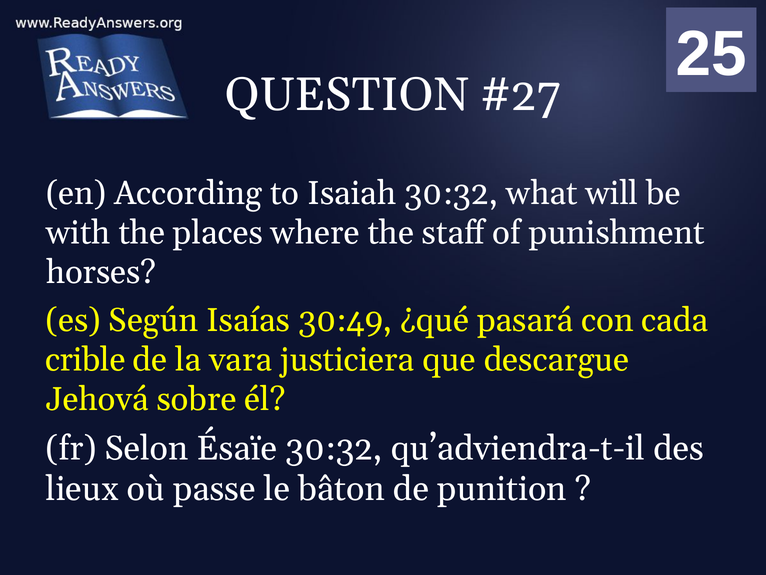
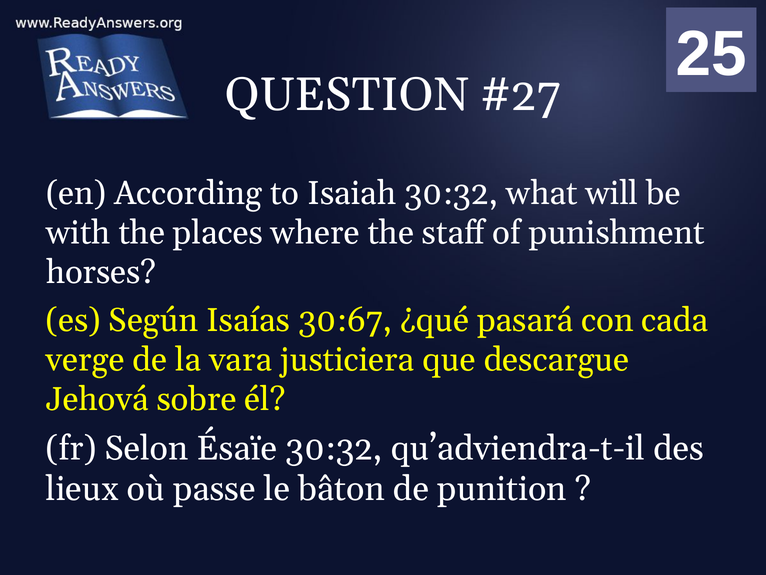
30:49: 30:49 -> 30:67 (345, 320)
crible: crible -> verge (85, 360)
